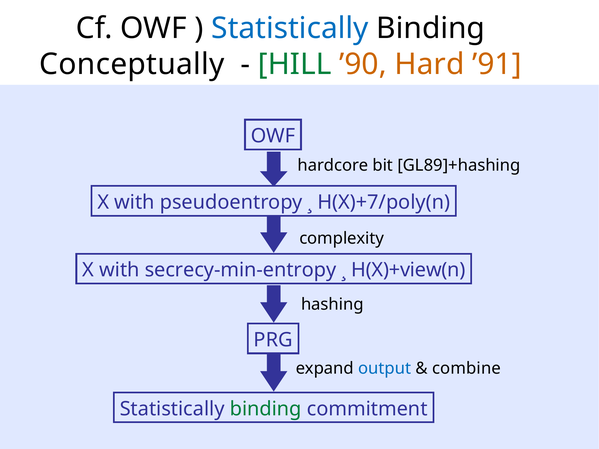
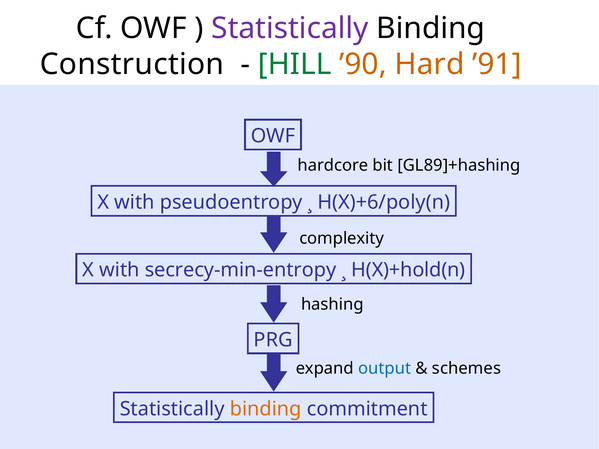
Statistically colour: blue -> purple (290, 28)
Conceptually: Conceptually -> Construction (132, 64)
H(X)+7/poly(n: H(X)+7/poly(n -> H(X)+6/poly(n (384, 202)
H(X)+view(n: H(X)+view(n -> H(X)+hold(n (408, 270)
combine: combine -> schemes (467, 369)
binding colour: green -> orange (266, 409)
